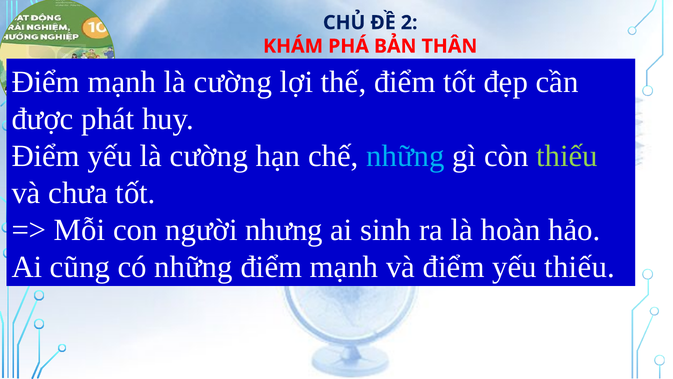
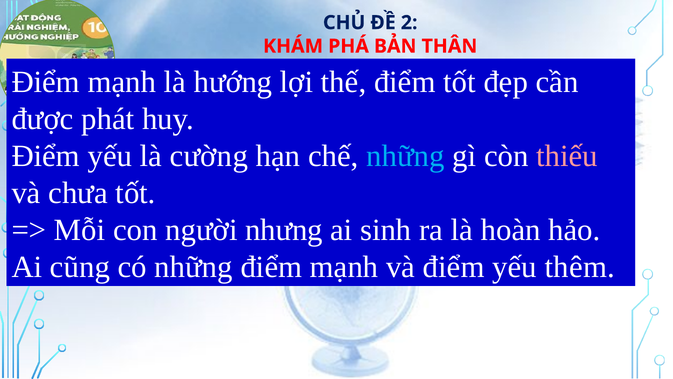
mạnh là cường: cường -> hướng (233, 82)
thiếu colour: light green -> pink (567, 156)
yếu thiếu: thiếu -> thêm (580, 267)
